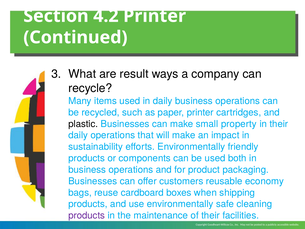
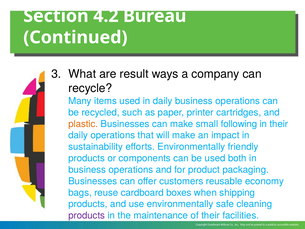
4.2 Printer: Printer -> Bureau (155, 16)
plastic colour: black -> orange (83, 124)
property: property -> following (239, 124)
